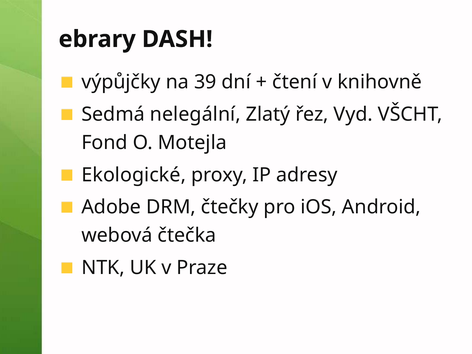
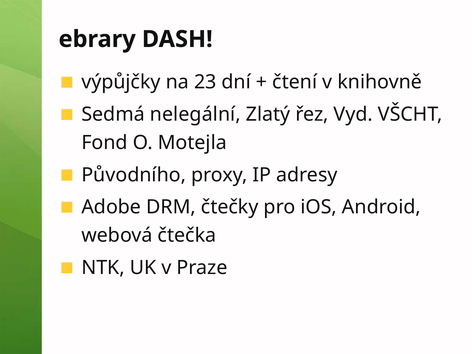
39: 39 -> 23 (205, 82)
Ekologické: Ekologické -> Původního (134, 175)
